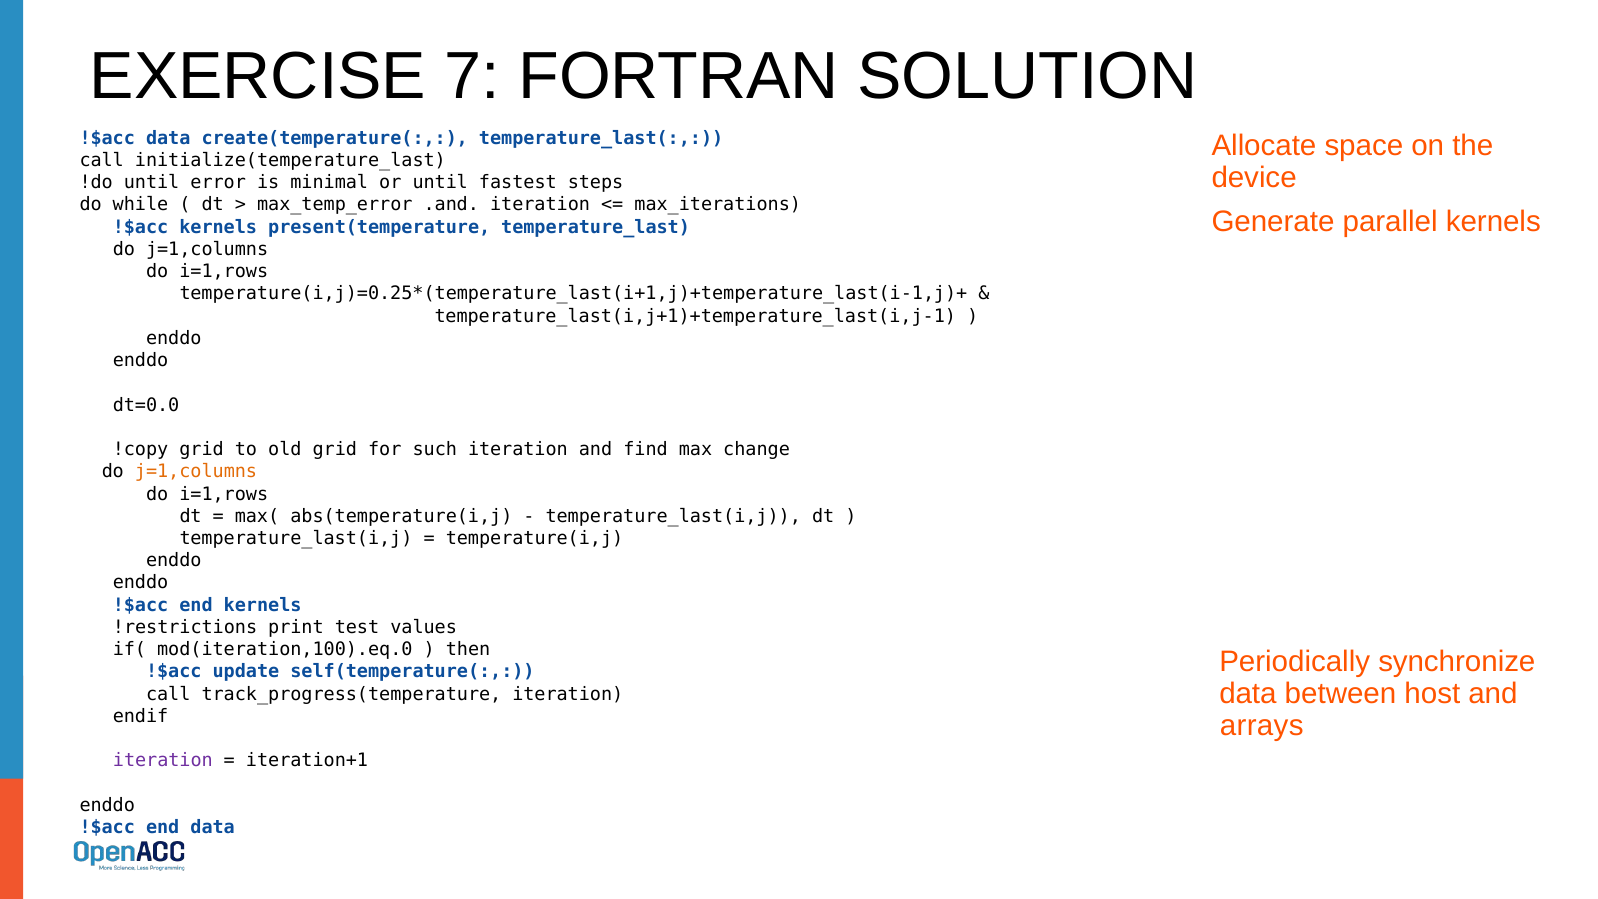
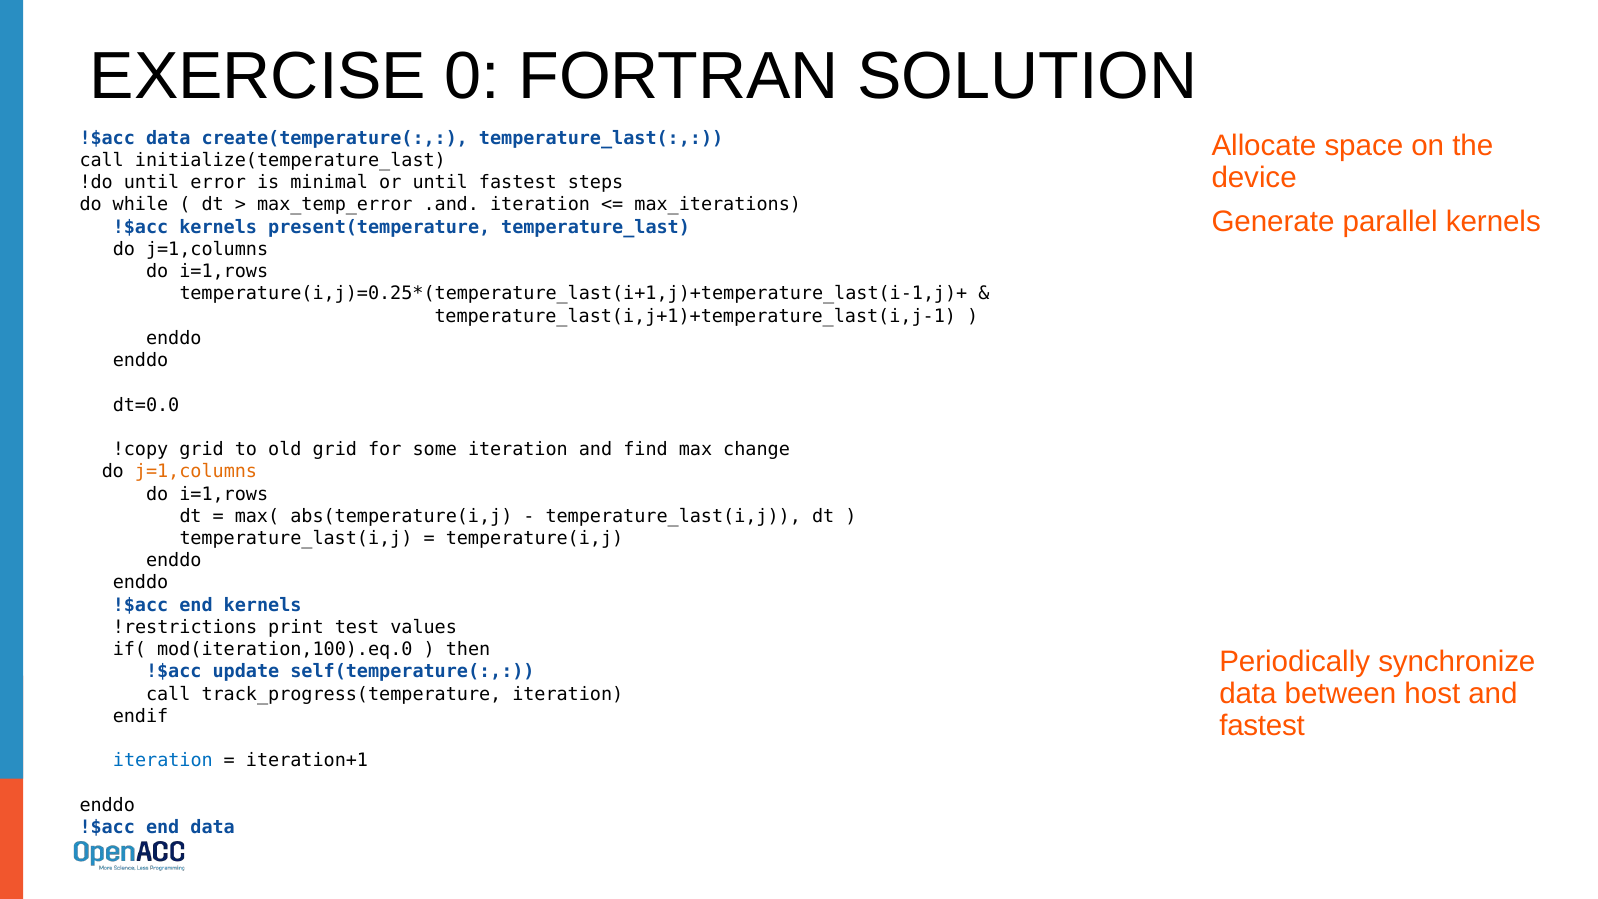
7: 7 -> 0 (472, 76)
such: such -> some (435, 449)
arrays: arrays -> fastest (1262, 725)
iteration colour: purple -> blue (163, 761)
